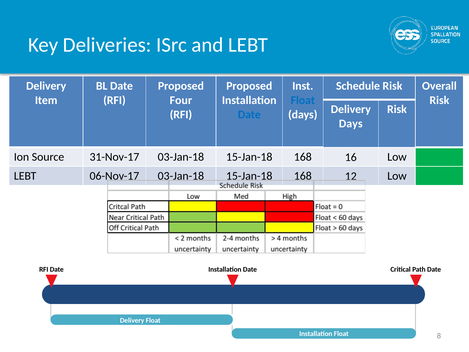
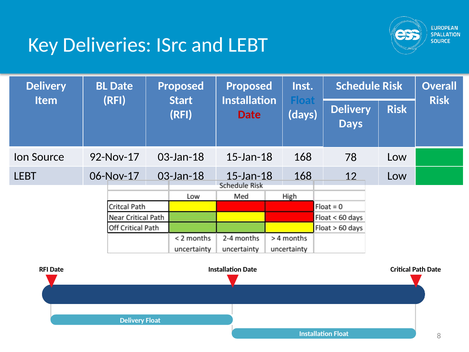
Four: Four -> Start (181, 100)
Date colour: blue -> red (249, 114)
31-Nov-17: 31-Nov-17 -> 92-Nov-17 (114, 157)
16: 16 -> 78 (351, 157)
